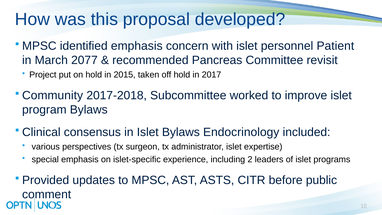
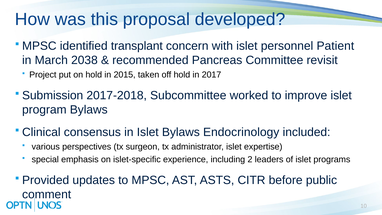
identified emphasis: emphasis -> transplant (137, 46)
2077: 2077 -> 2038 (84, 60)
Community: Community -> Submission (53, 95)
